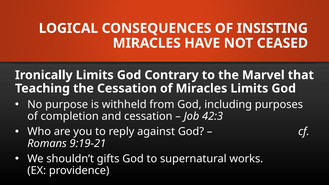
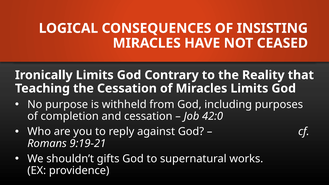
Marvel: Marvel -> Reality (263, 75)
42:3: 42:3 -> 42:0 (213, 116)
